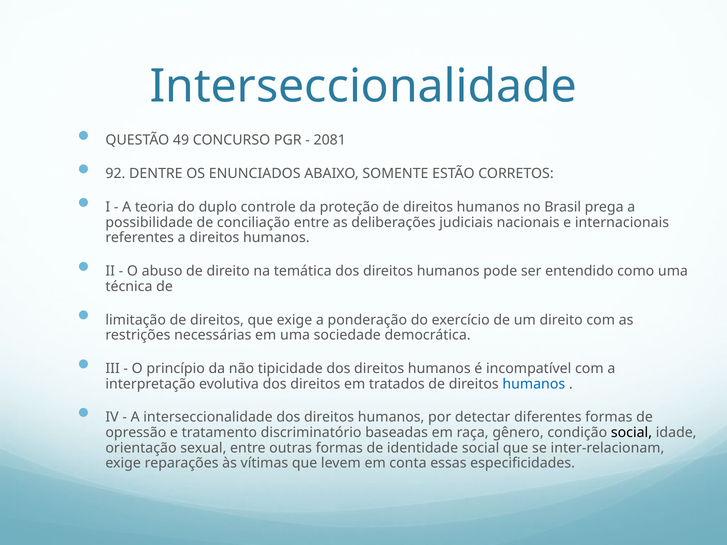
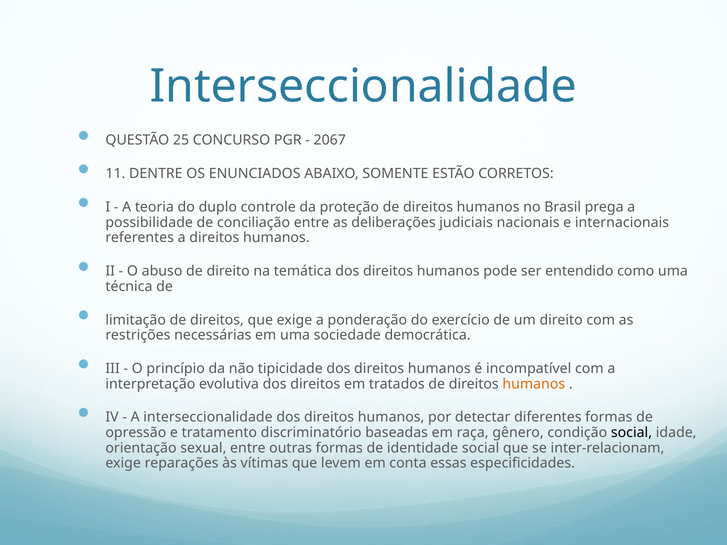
49: 49 -> 25 (181, 140)
2081: 2081 -> 2067 (330, 140)
92: 92 -> 11 (115, 174)
humanos colour: blue -> orange (534, 384)
